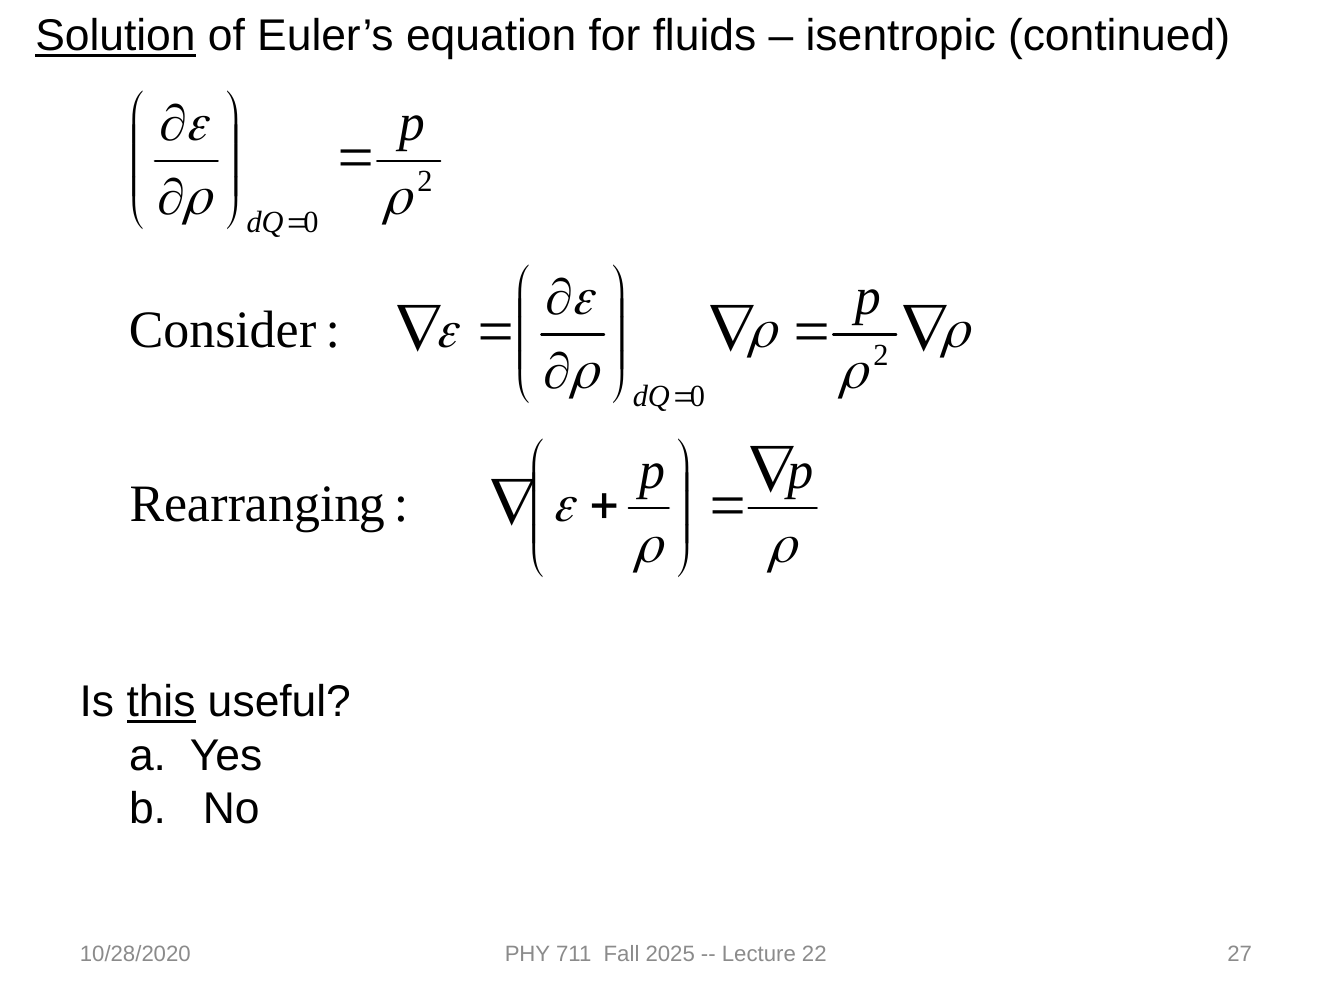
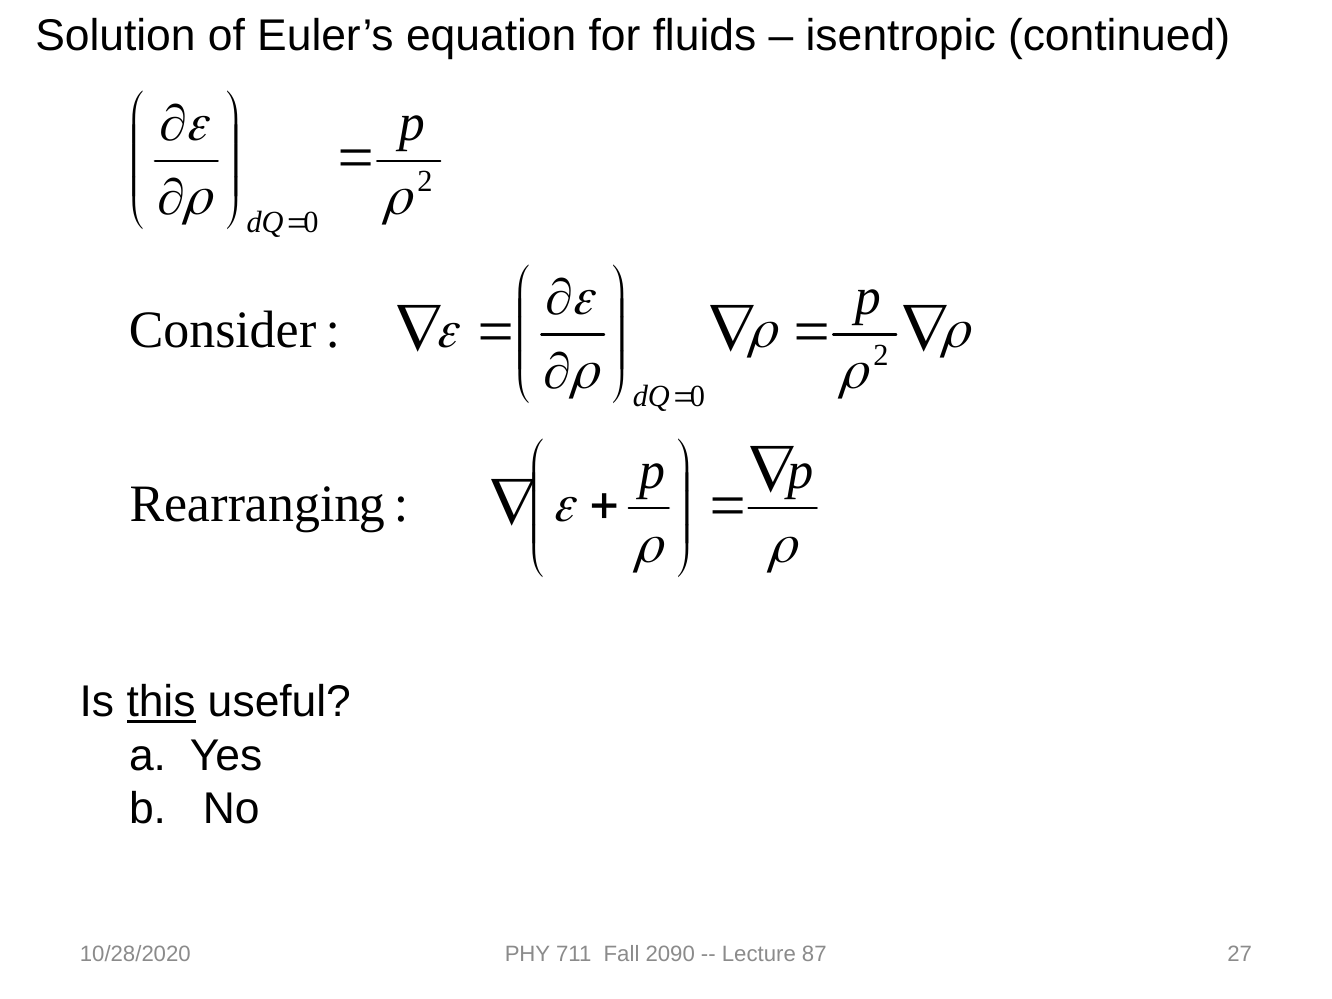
Solution underline: present -> none (115, 36)
2025: 2025 -> 2090 (670, 954)
22: 22 -> 87 (814, 954)
